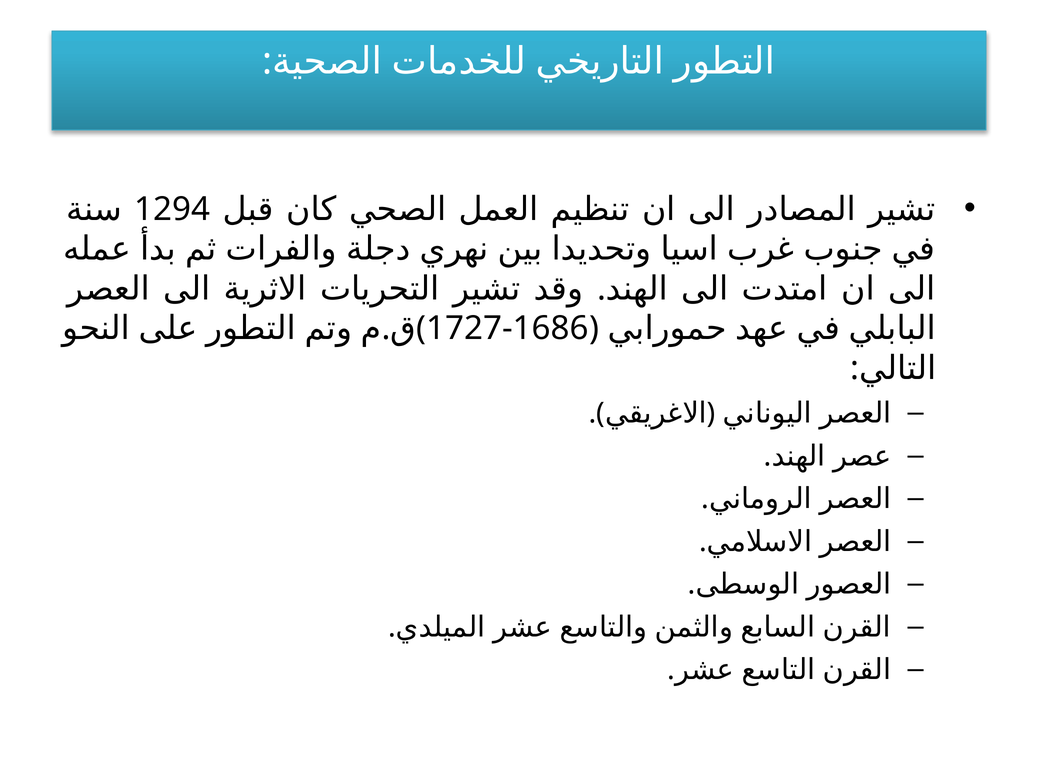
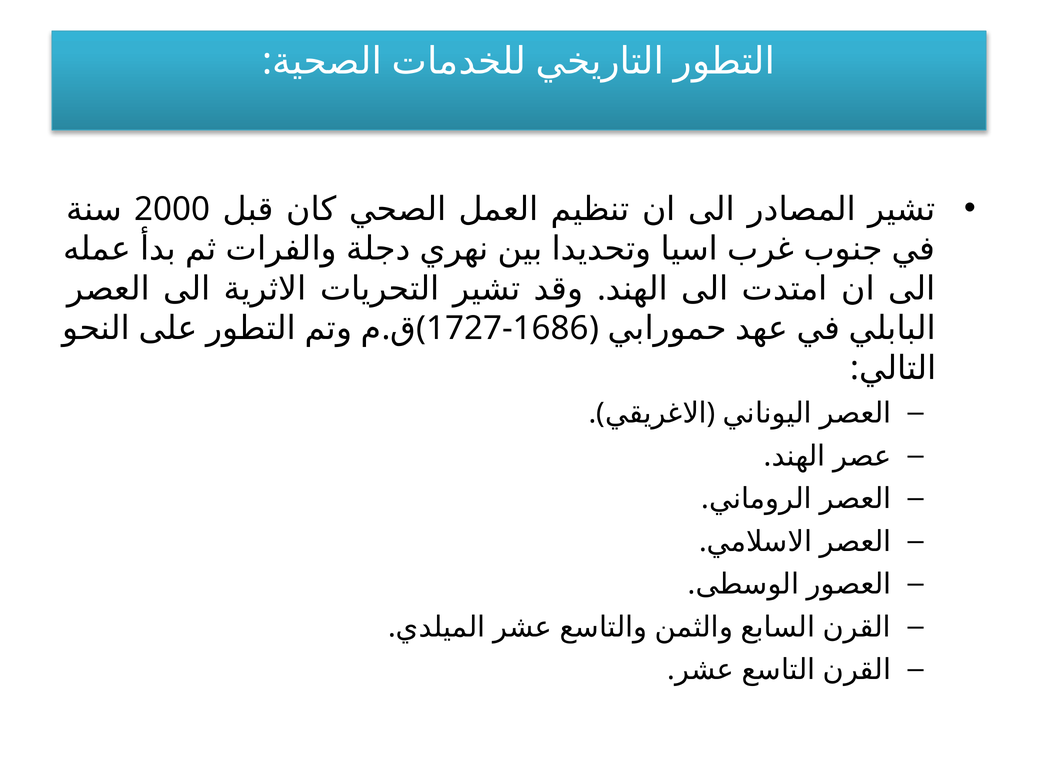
1294: 1294 -> 2000 (172, 209)
